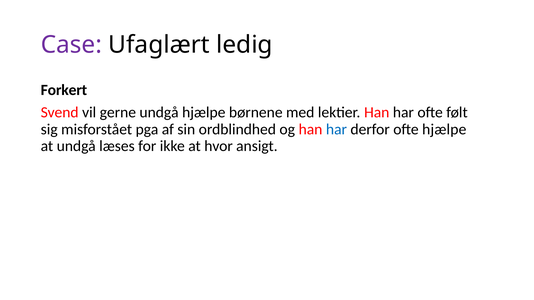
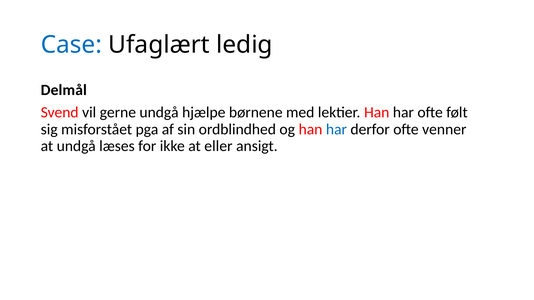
Case colour: purple -> blue (71, 45)
Forkert: Forkert -> Delmål (64, 90)
ofte hjælpe: hjælpe -> venner (444, 129)
hvor: hvor -> eller (218, 146)
